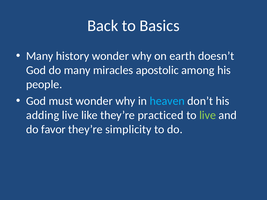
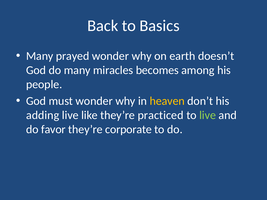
history: history -> prayed (73, 56)
apostolic: apostolic -> becomes (157, 70)
heaven colour: light blue -> yellow (167, 101)
simplicity: simplicity -> corporate (128, 130)
